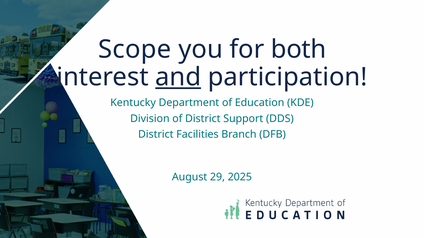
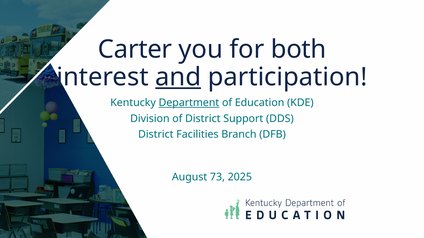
Scope: Scope -> Carter (135, 50)
Department underline: none -> present (189, 103)
29: 29 -> 73 (217, 177)
